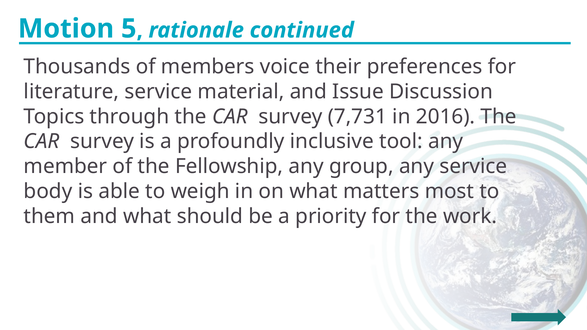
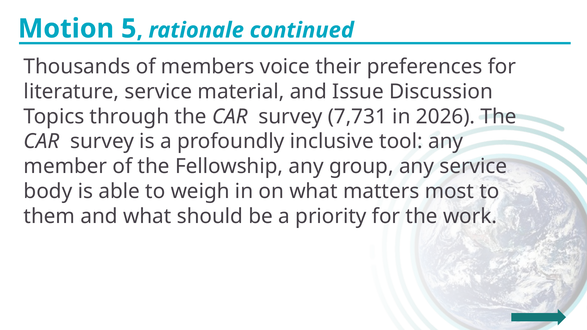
2016: 2016 -> 2026 (446, 117)
